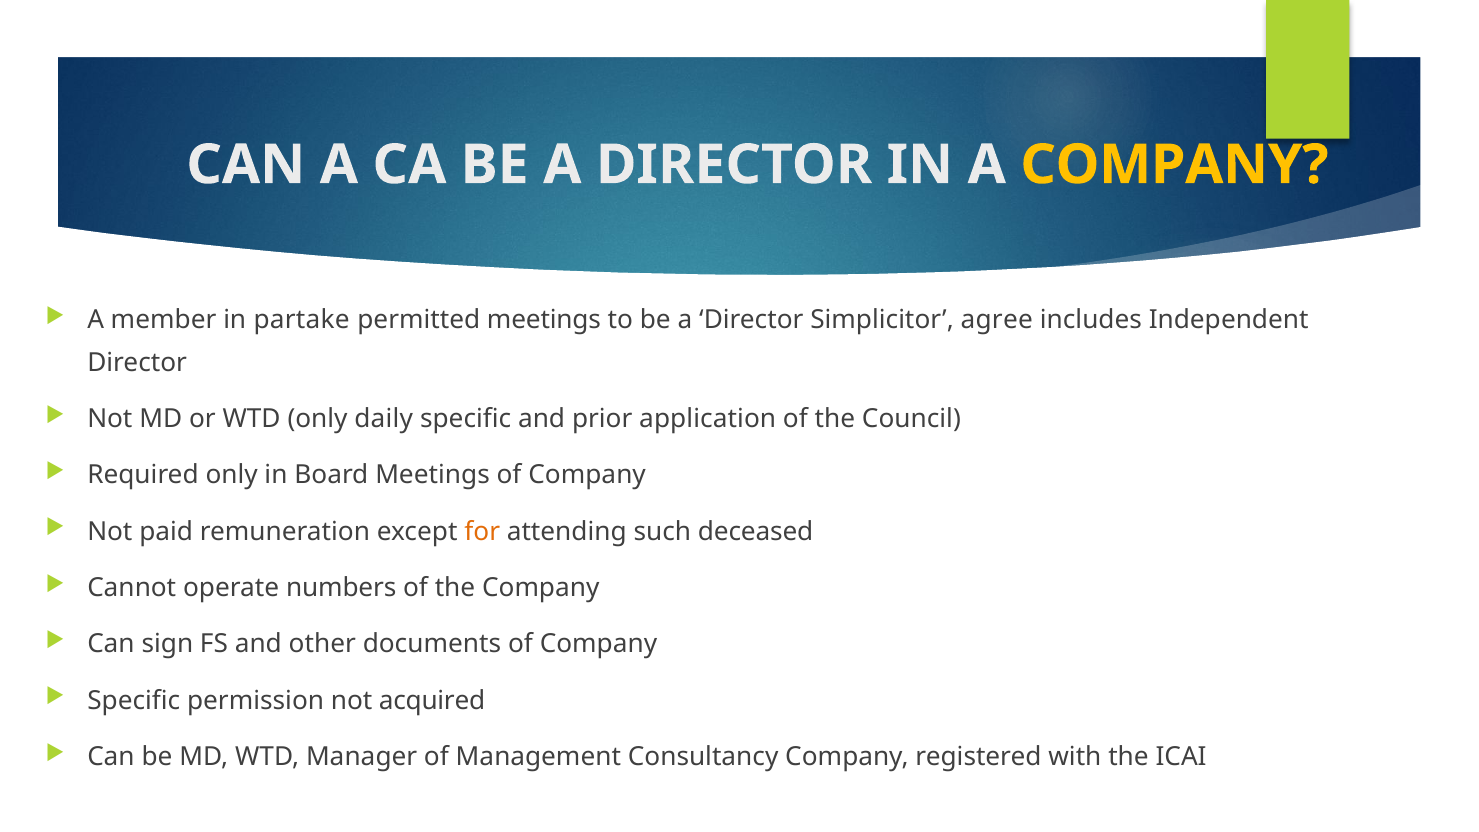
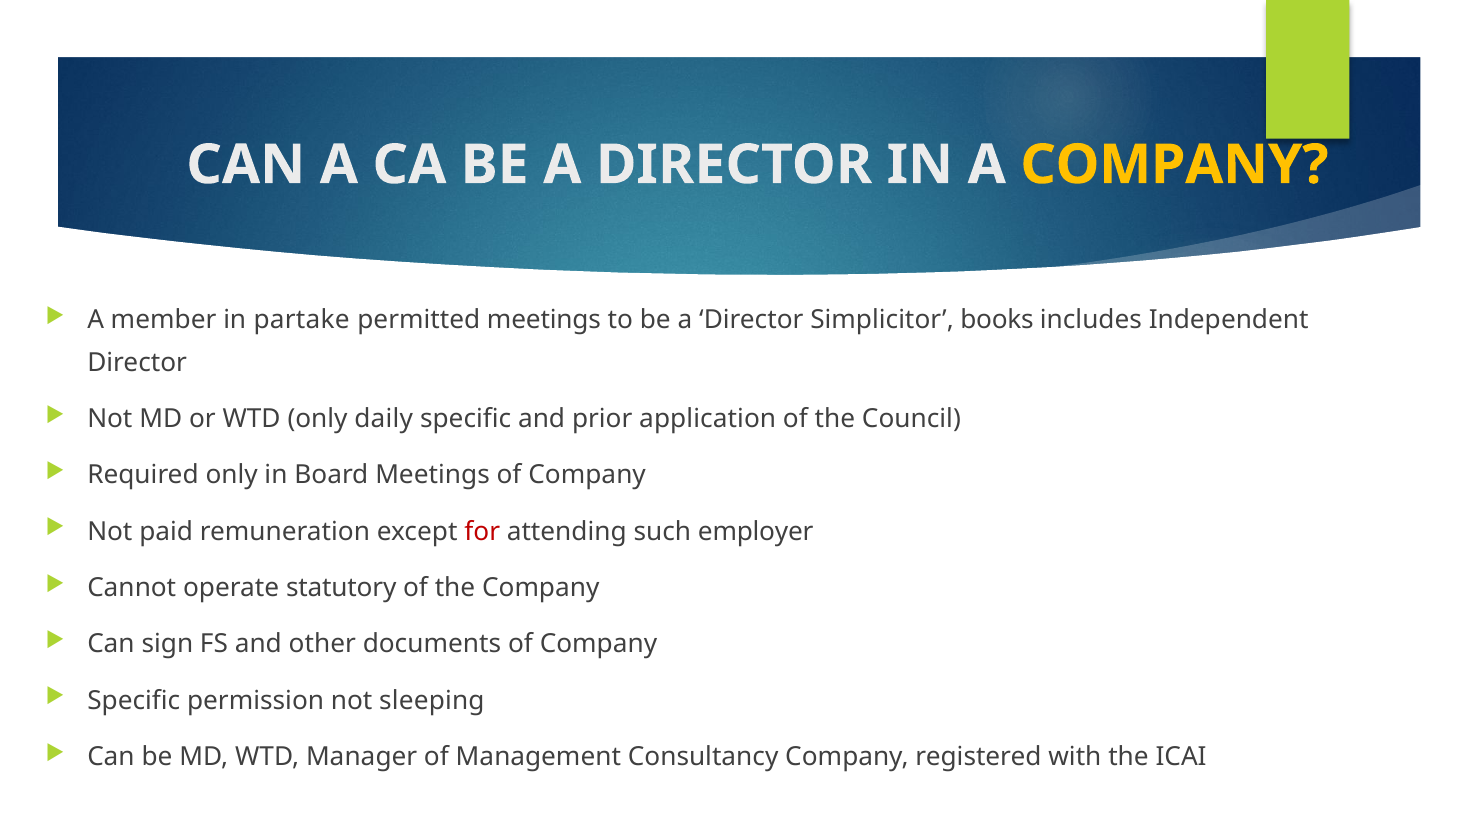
agree: agree -> books (997, 320)
for colour: orange -> red (482, 532)
deceased: deceased -> employer (756, 532)
numbers: numbers -> statutory (341, 588)
acquired: acquired -> sleeping (432, 700)
